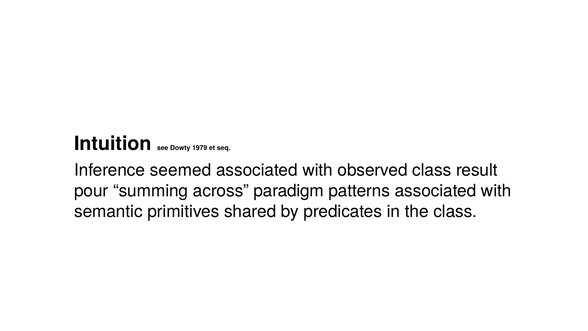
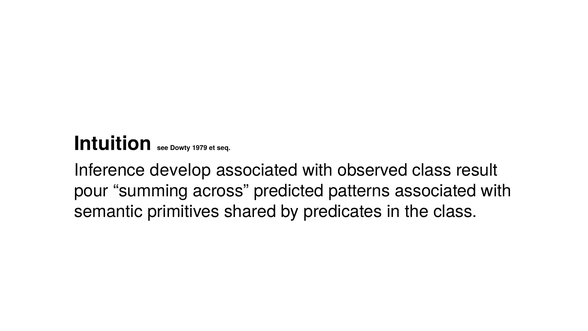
seemed: seemed -> develop (181, 170)
paradigm: paradigm -> predicted (289, 191)
